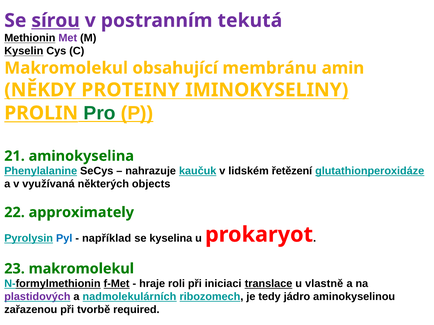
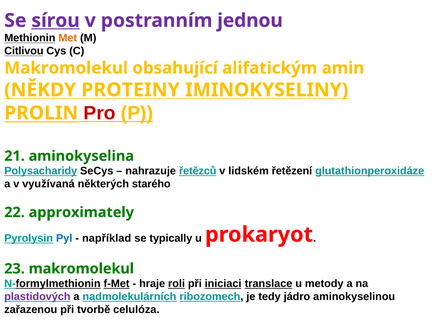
tekutá: tekutá -> jednou (250, 21)
Met colour: purple -> orange (68, 38)
Kyselin: Kyselin -> Citlivou (24, 51)
membránu: membránu -> alifatickým (270, 68)
Pro colour: green -> red (100, 113)
Phenylalanine: Phenylalanine -> Polysacharidy (41, 171)
kaučuk: kaučuk -> řetězců (198, 171)
objects: objects -> starého (151, 184)
kyselina: kyselina -> typically (171, 238)
roli underline: none -> present (177, 284)
iniciaci underline: none -> present (223, 284)
vlastně: vlastně -> metody (324, 284)
required: required -> celulóza (136, 310)
